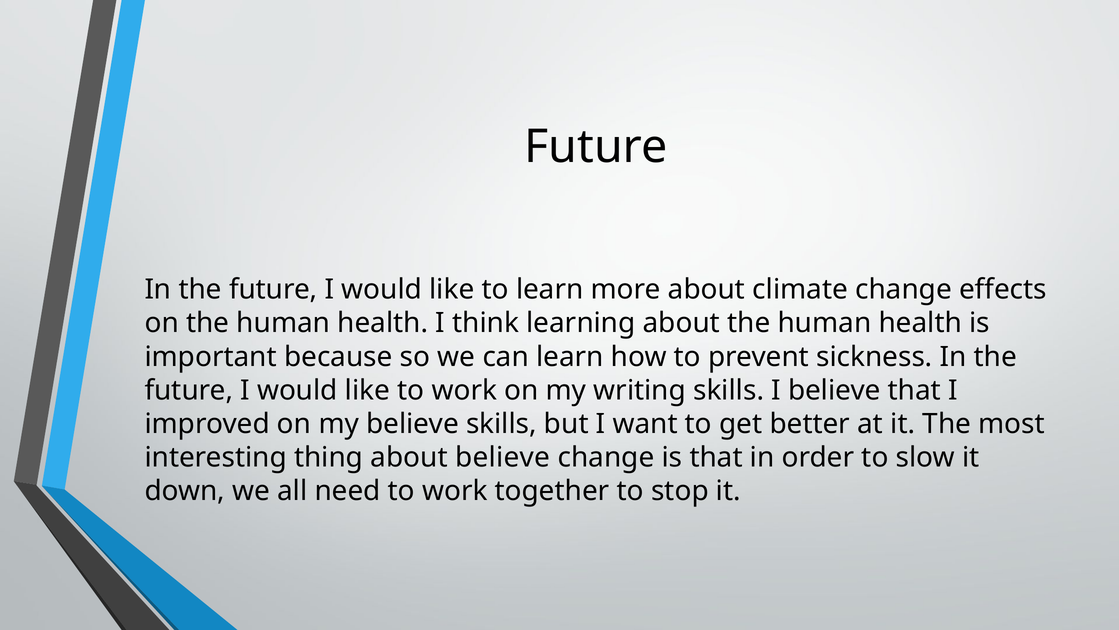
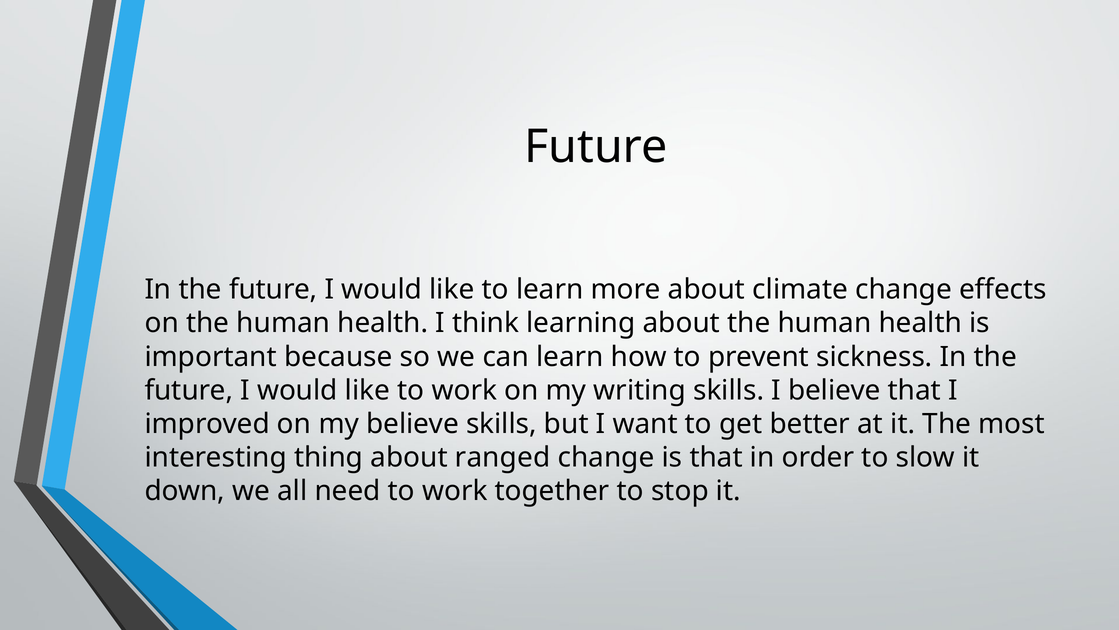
about believe: believe -> ranged (503, 457)
